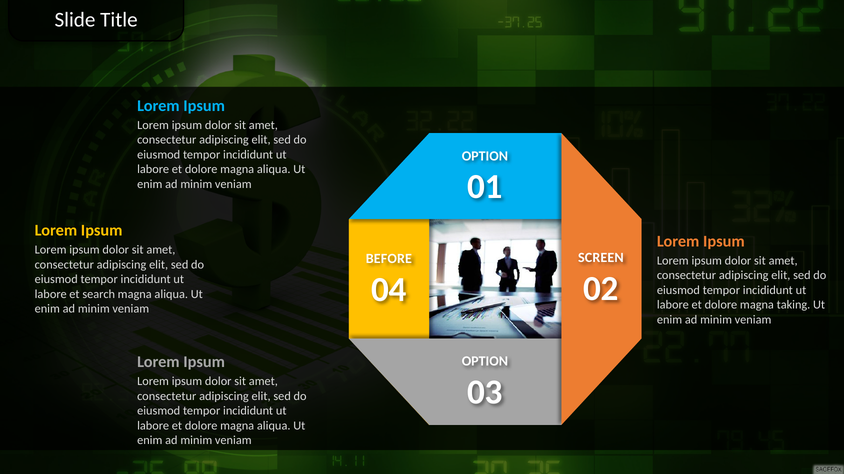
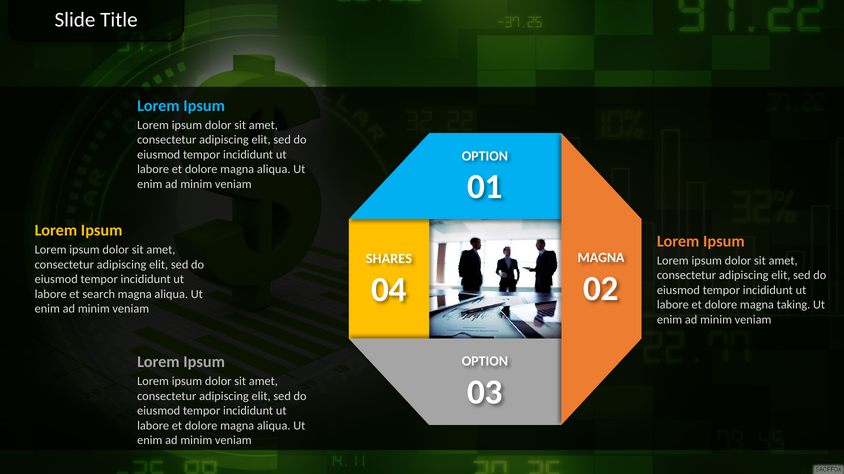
SCREEN: SCREEN -> MAGNA (601, 258)
BEFORE: BEFORE -> SHARES (389, 259)
